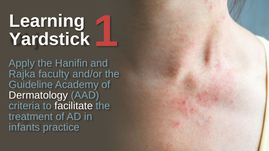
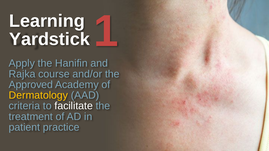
faculty: faculty -> course (54, 74)
Guideline: Guideline -> Approved (31, 85)
Dermatology colour: white -> yellow (38, 95)
infants: infants -> patient (24, 128)
